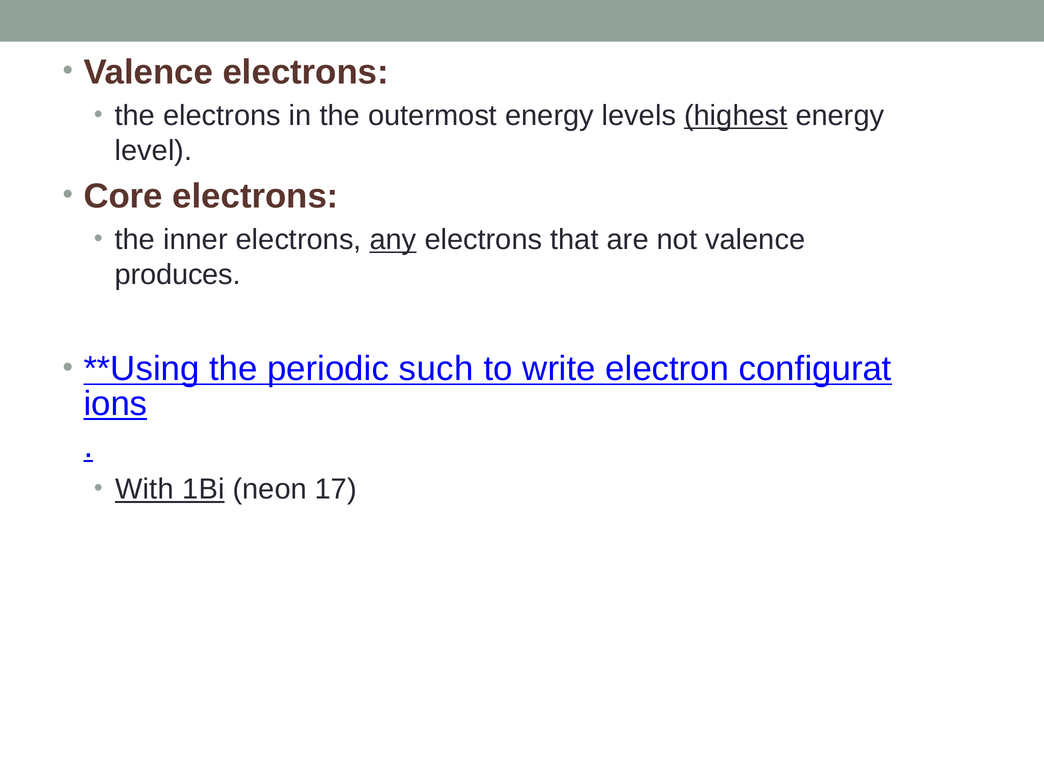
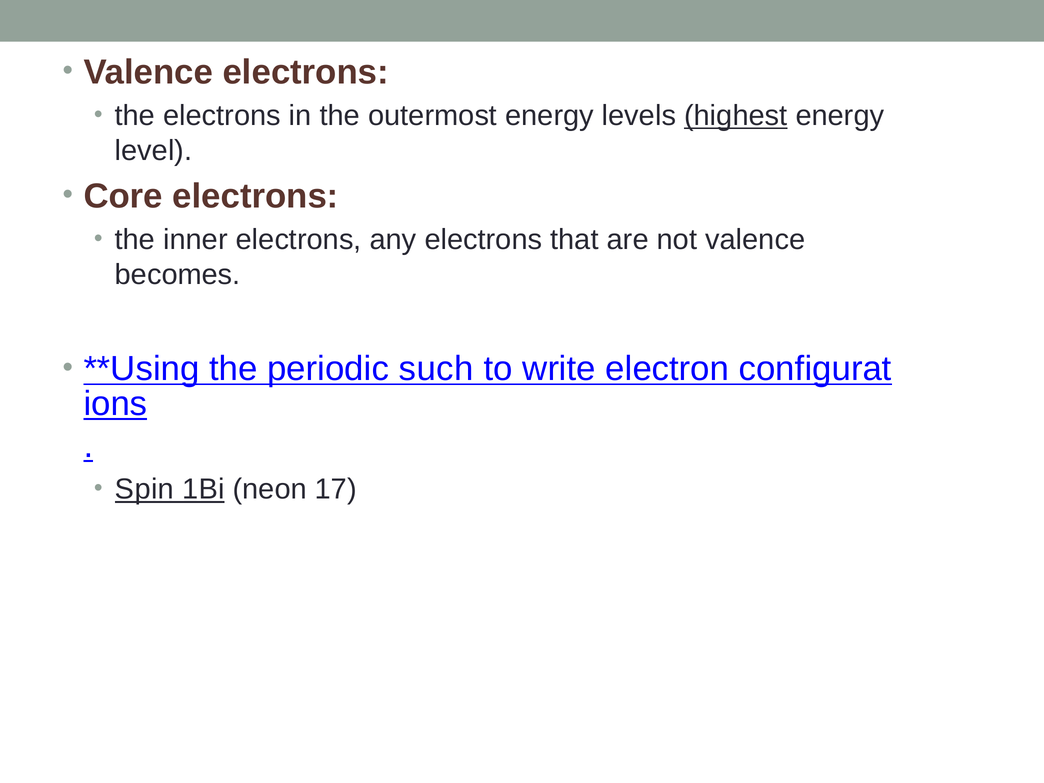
any underline: present -> none (393, 240)
produces: produces -> becomes (178, 275)
With: With -> Spin (144, 489)
